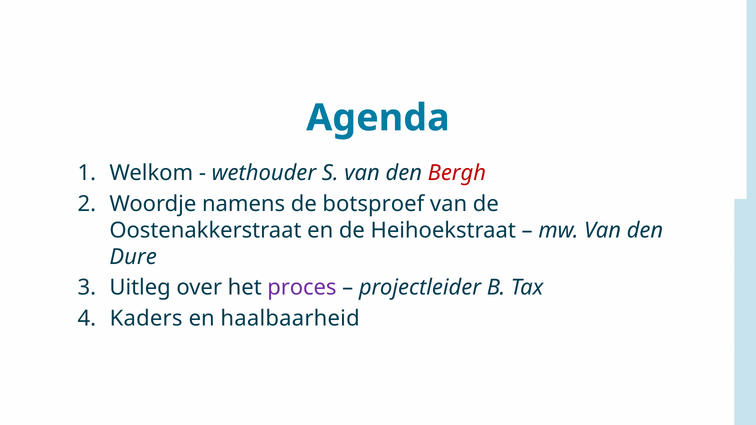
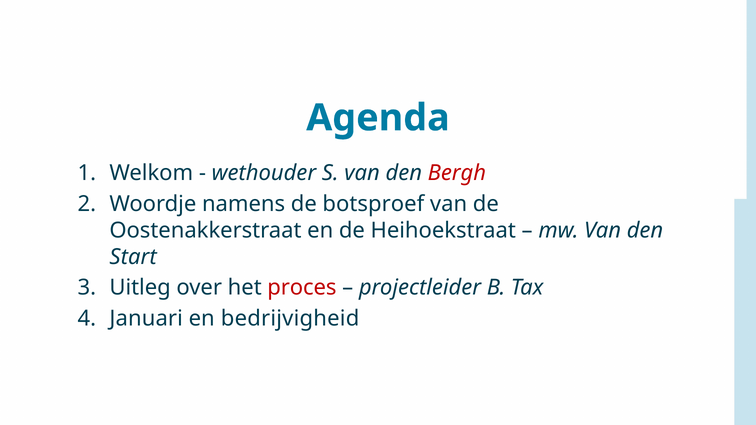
Dure: Dure -> Start (133, 257)
proces colour: purple -> red (302, 288)
Kaders: Kaders -> Januari (146, 319)
haalbaarheid: haalbaarheid -> bedrijvigheid (290, 319)
